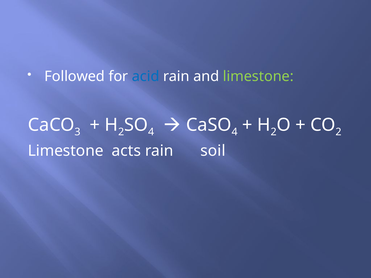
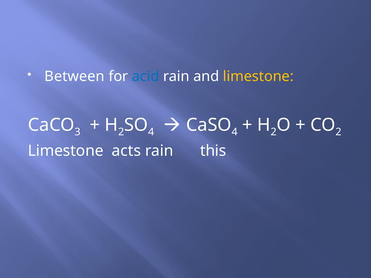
Followed: Followed -> Between (75, 76)
limestone colour: light green -> yellow (258, 76)
soil: soil -> this (213, 151)
